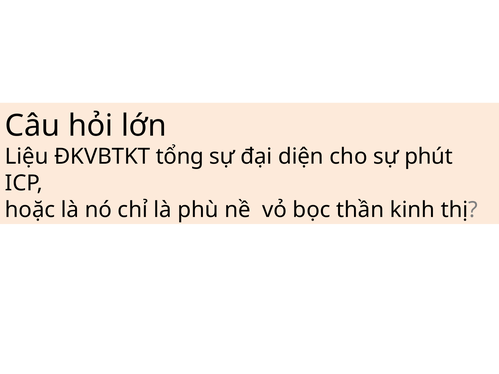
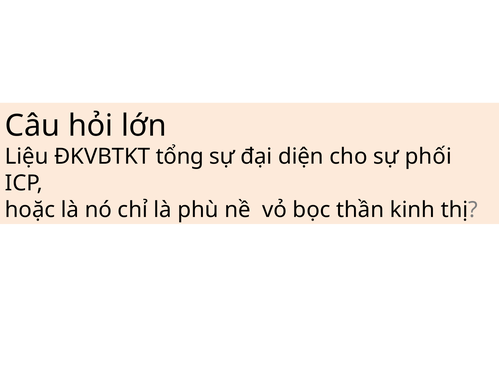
phút: phút -> phối (428, 157)
